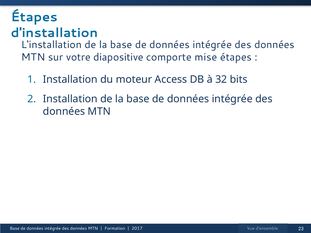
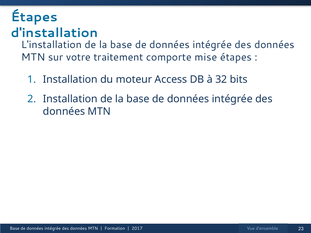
diapositive: diapositive -> traitement (118, 57)
